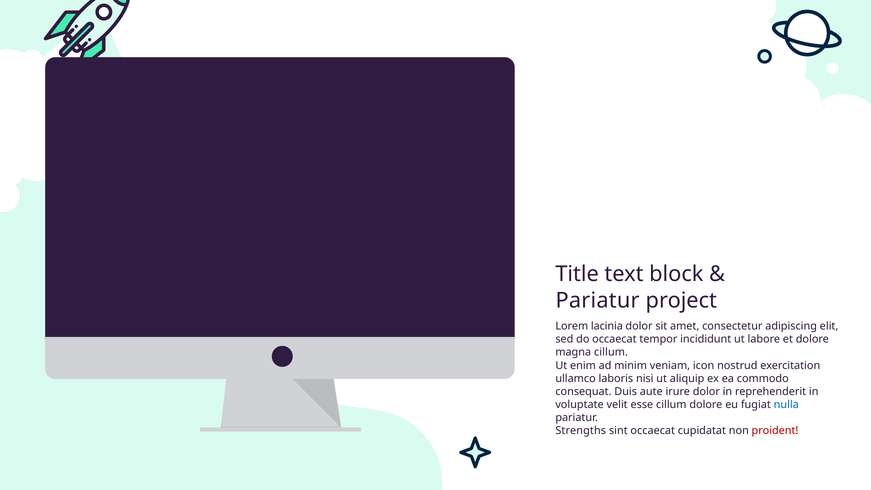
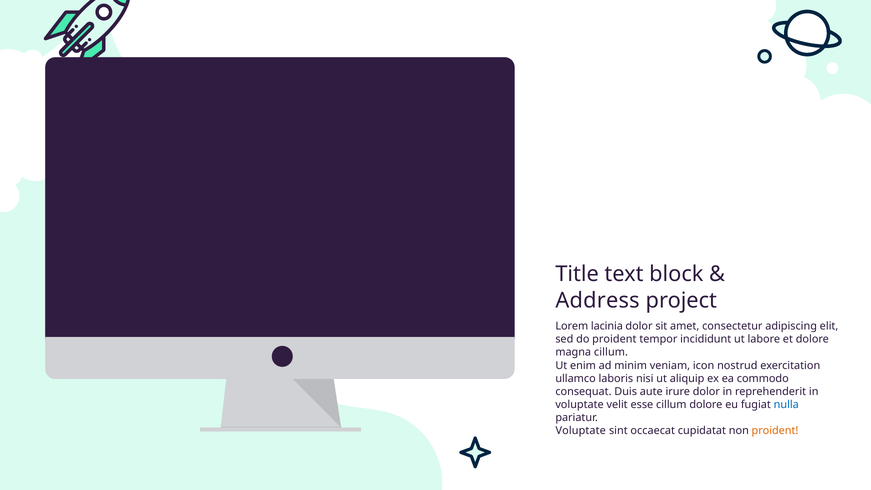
Pariatur: Pariatur -> Address (598, 300)
do occaecat: occaecat -> proident (614, 339)
Strengths: Strengths -> Voluptate (581, 431)
proident colour: red -> orange (775, 431)
